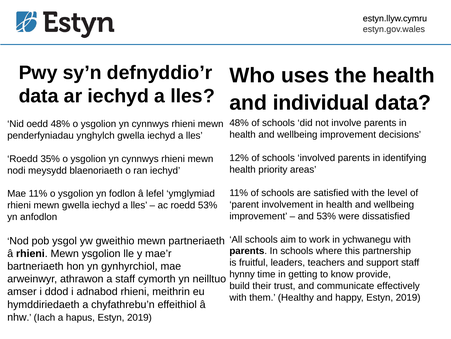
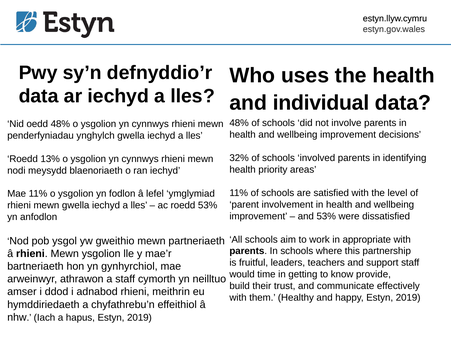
12%: 12% -> 32% (239, 158)
35%: 35% -> 13% (50, 158)
ychwanegu: ychwanegu -> appropriate (367, 239)
hynny: hynny -> would (242, 274)
